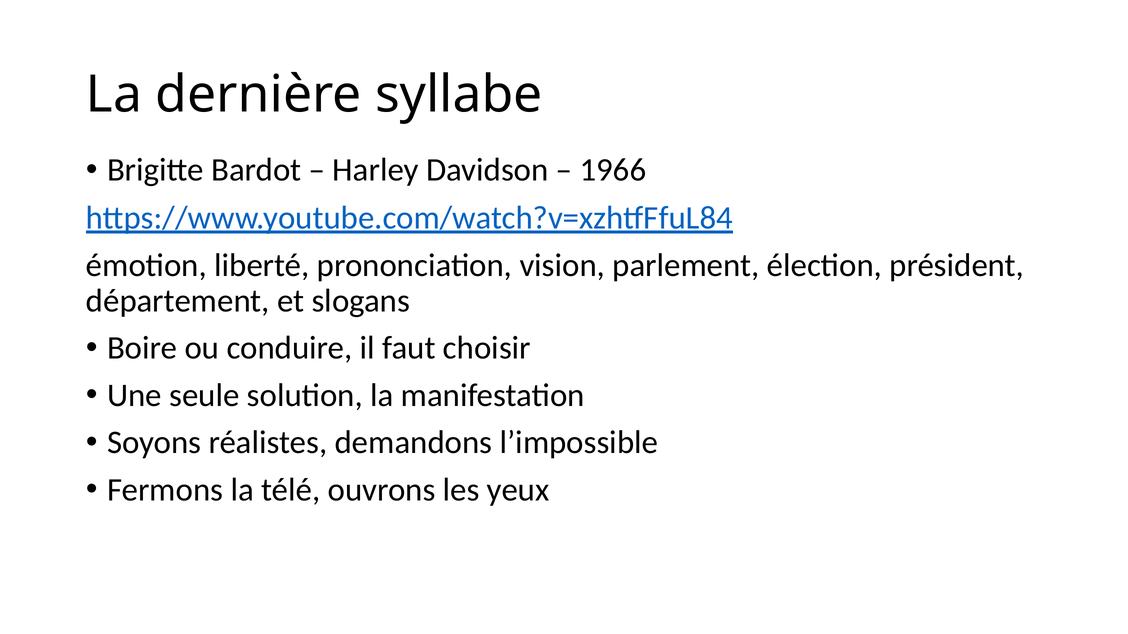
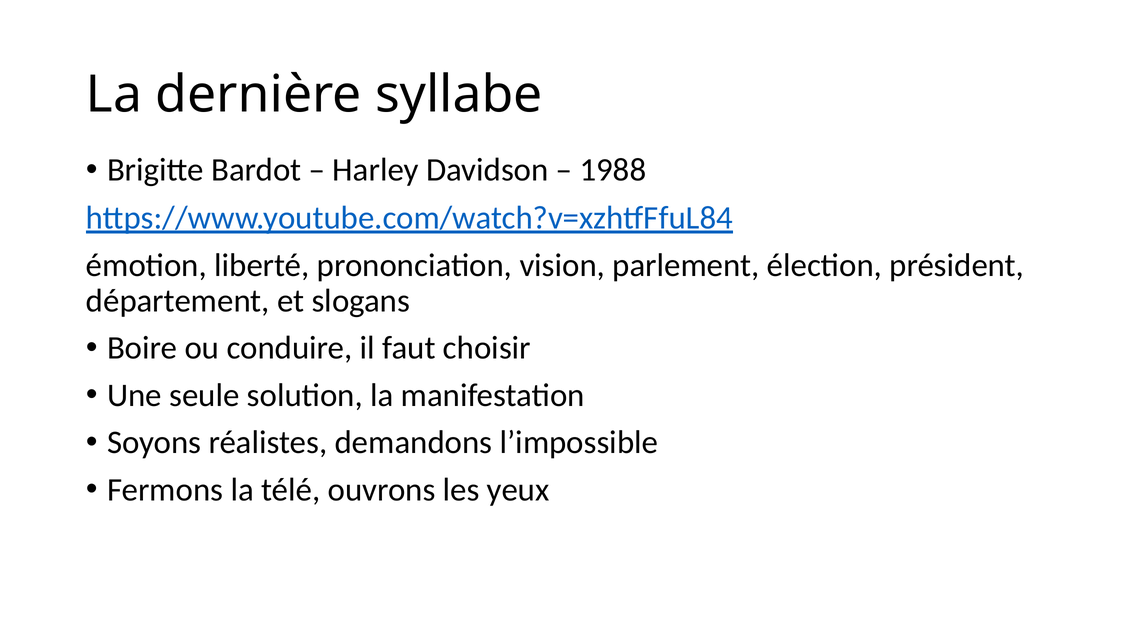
1966: 1966 -> 1988 (613, 170)
